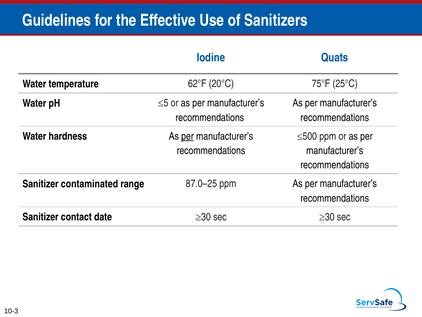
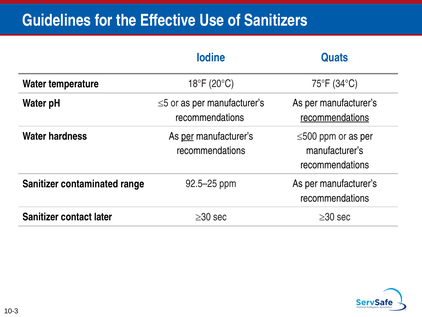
62°F: 62°F -> 18°F (197, 84)
25°C: 25°C -> 34°C (345, 84)
recommendations underline: none -> present (335, 117)
87.0–25: 87.0–25 -> 92.5–25 (201, 184)
date: date -> later (103, 217)
